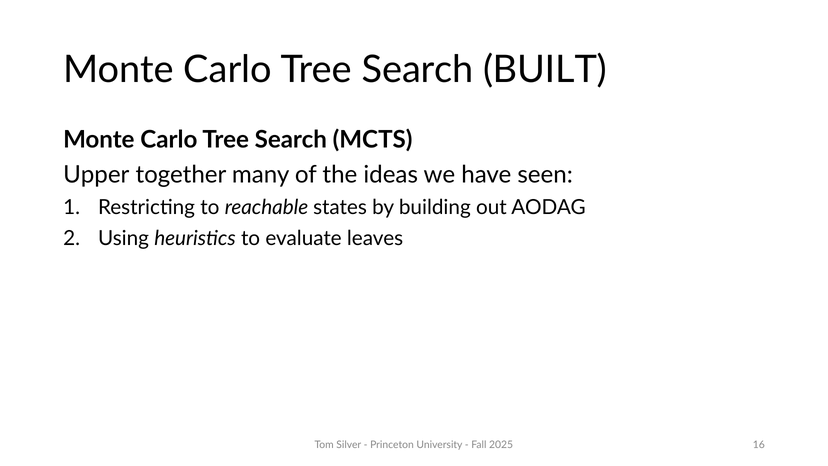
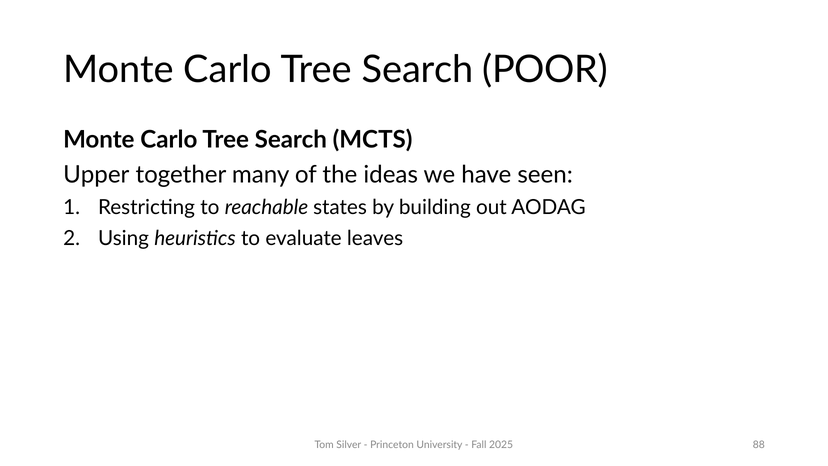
BUILT: BUILT -> POOR (545, 70)
16: 16 -> 88 (759, 445)
